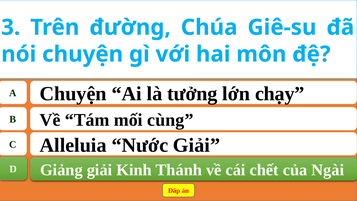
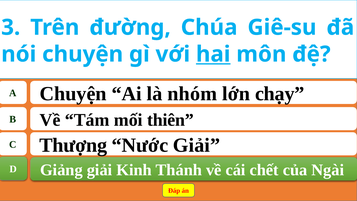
hai underline: none -> present (213, 54)
tưởng: tưởng -> nhóm (192, 94)
cùng: cùng -> thiên (171, 120)
Alleluia: Alleluia -> Thượng (73, 145)
